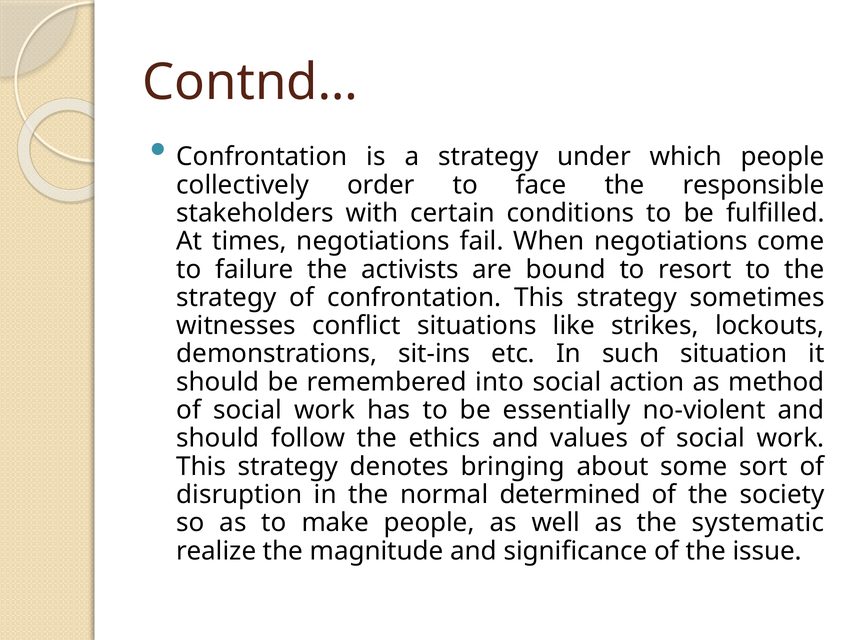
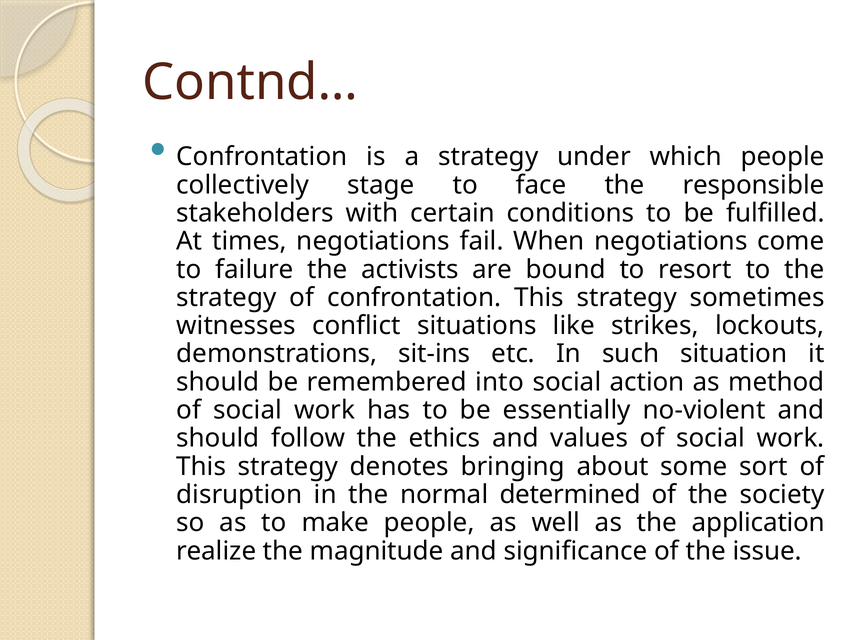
order: order -> stage (381, 185)
systematic: systematic -> application (758, 523)
